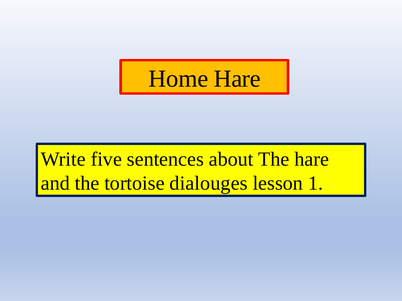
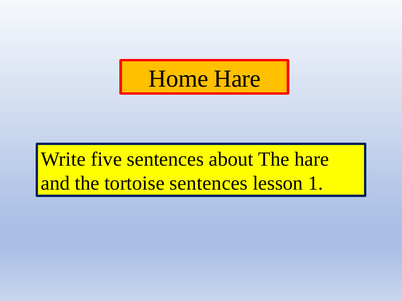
tortoise dialouges: dialouges -> sentences (209, 184)
